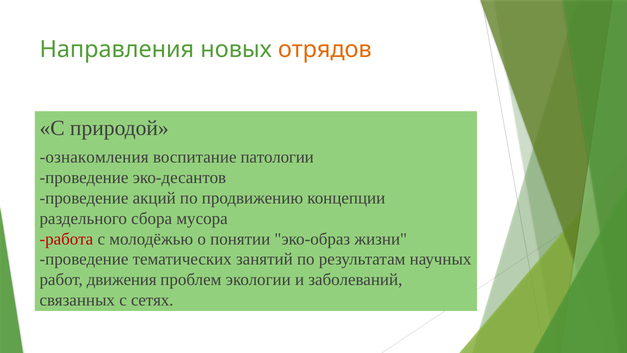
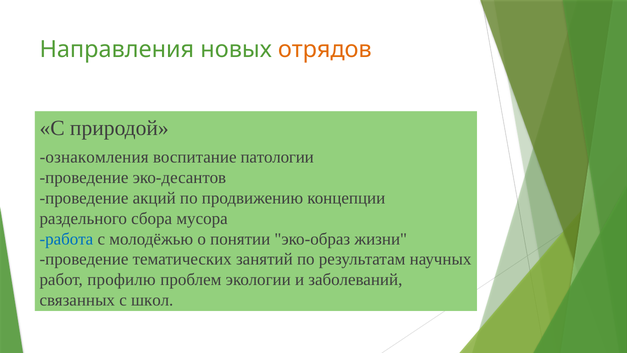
работа colour: red -> blue (66, 239)
движения: движения -> профилю (122, 279)
сетях: сетях -> школ (152, 300)
